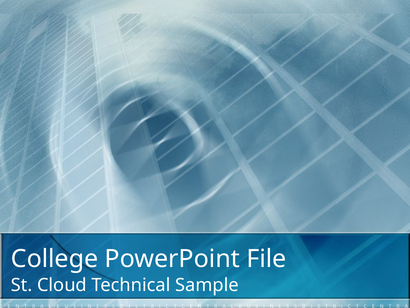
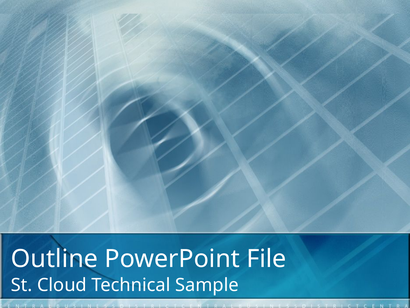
College: College -> Outline (54, 259)
